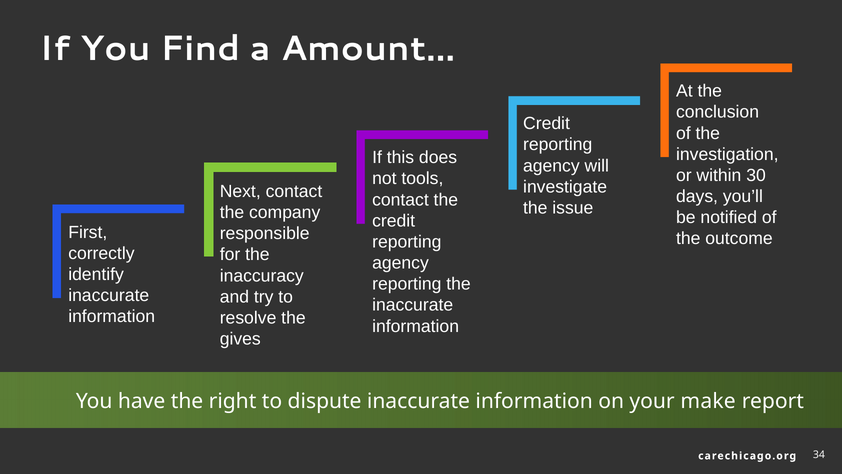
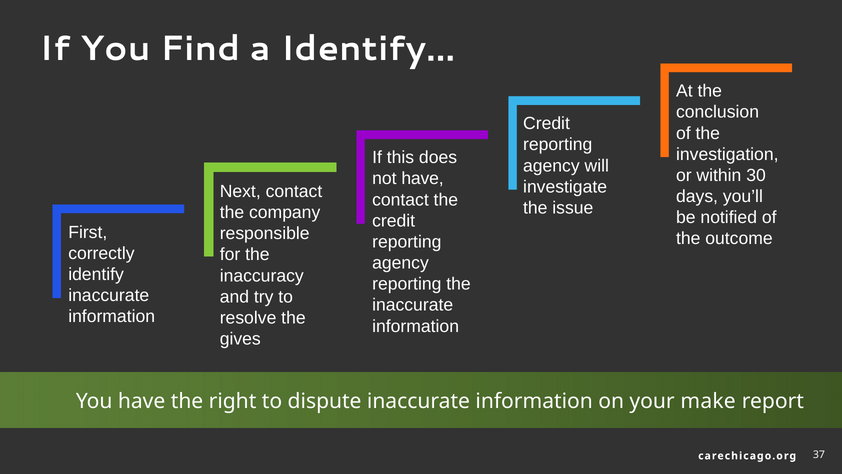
Amount…: Amount… -> Identify… (368, 48)
not tools: tools -> have (423, 179)
34: 34 -> 37 (819, 454)
